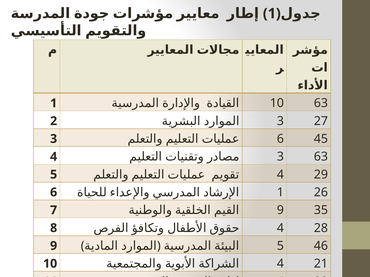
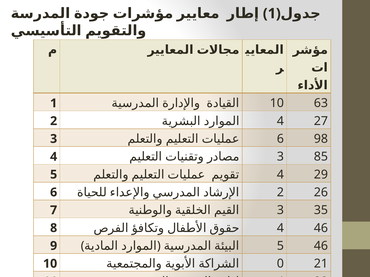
3: 3 -> 4 (280, 121)
45: 45 -> 98 (321, 139)
3 63: 63 -> 85 (321, 157)
1: 1 -> 2 (280, 193)
9: 9 -> 3 (280, 211)
4 28: 28 -> 46 (321, 228)
4: 4 -> 0 (280, 264)
